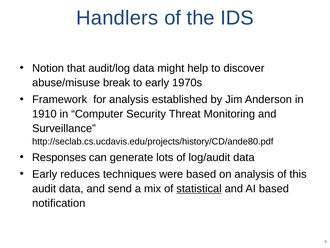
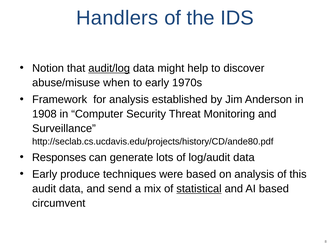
audit/log underline: none -> present (109, 68)
break: break -> when (116, 83)
1910: 1910 -> 1908 (44, 114)
reduces: reduces -> produce (80, 174)
notification: notification -> circumvent (59, 203)
